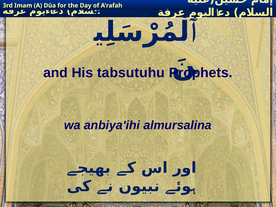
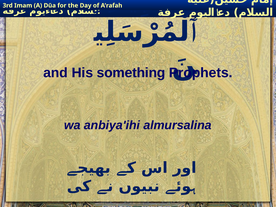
tabsutuhu: tabsutuhu -> something (131, 73)
